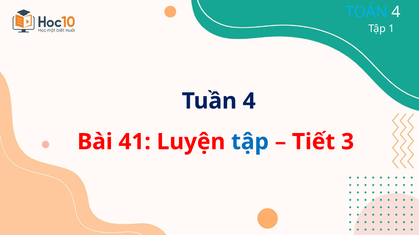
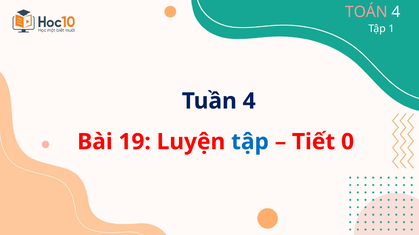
TOÁN colour: light blue -> pink (366, 12)
41: 41 -> 19 (135, 142)
3: 3 -> 0 (348, 142)
